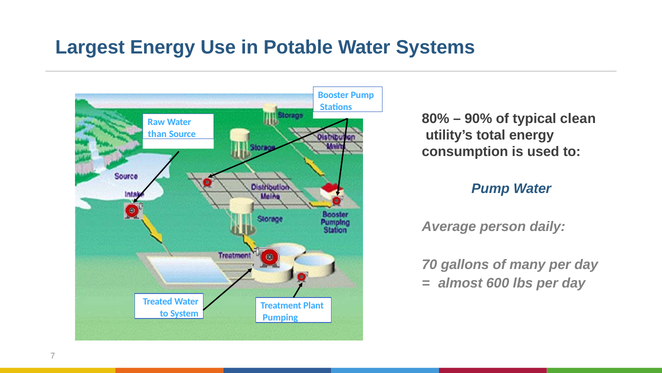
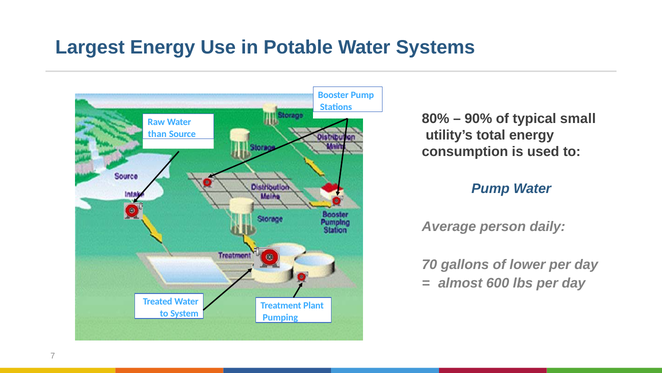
clean: clean -> small (578, 118)
many: many -> lower (528, 264)
